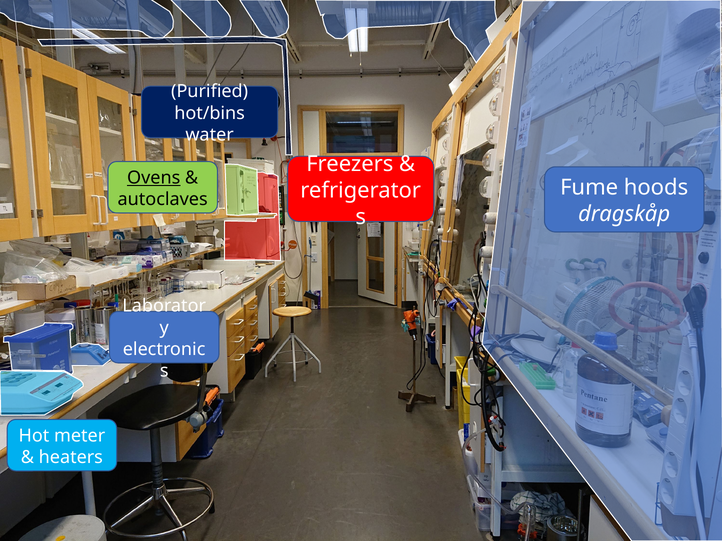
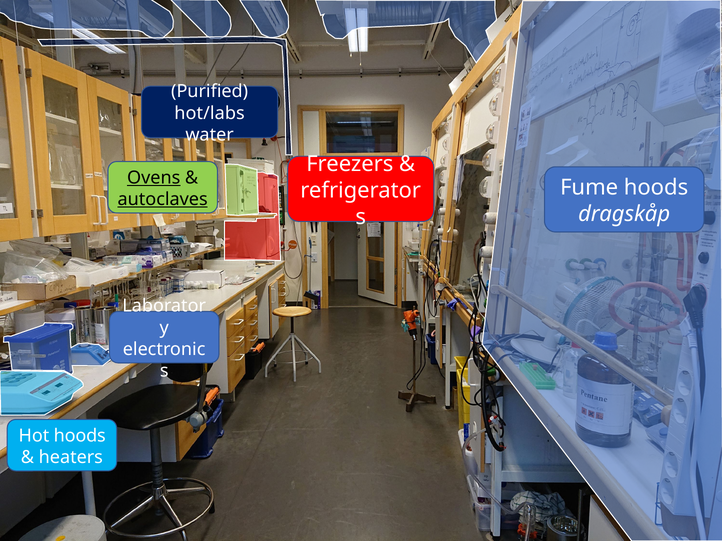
hot/bins: hot/bins -> hot/labs (210, 113)
autoclaves underline: none -> present (163, 200)
Hot meter: meter -> hoods (80, 436)
